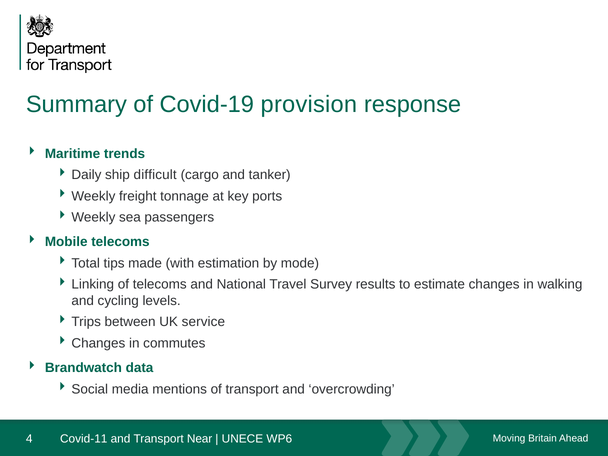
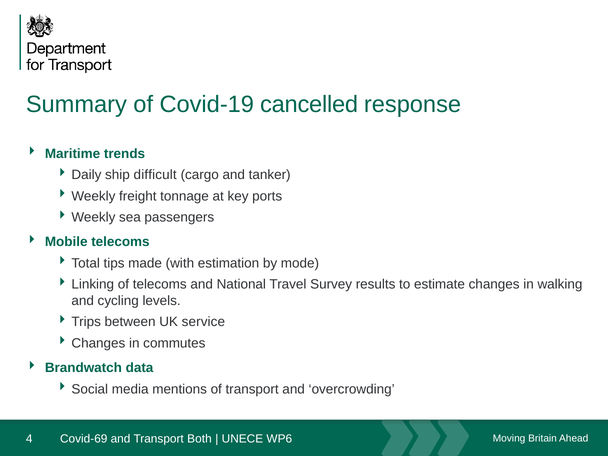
provision: provision -> cancelled (309, 104)
Covid-11: Covid-11 -> Covid-69 (84, 439)
Near: Near -> Both (199, 439)
